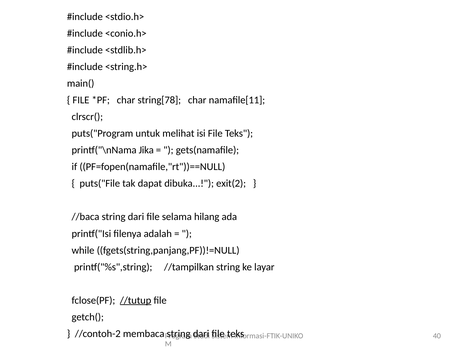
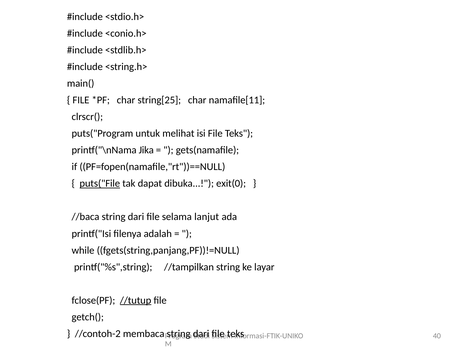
string[78: string[78 -> string[25 (159, 100)
puts("File underline: none -> present (100, 183)
exit(2: exit(2 -> exit(0 (231, 183)
hilang: hilang -> lanjut (207, 217)
